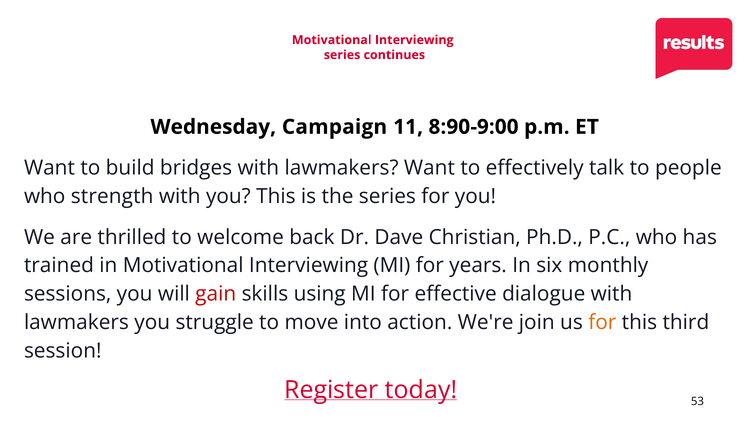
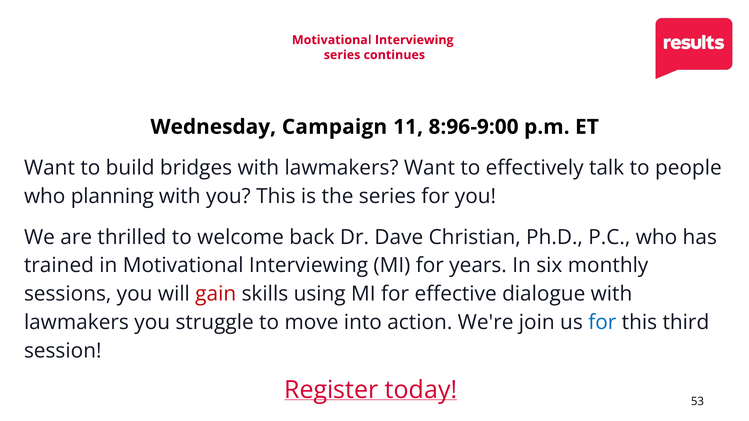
8:90-9:00: 8:90-9:00 -> 8:96-9:00 (474, 127)
strength: strength -> planning (112, 196)
for colour: orange -> blue (602, 323)
